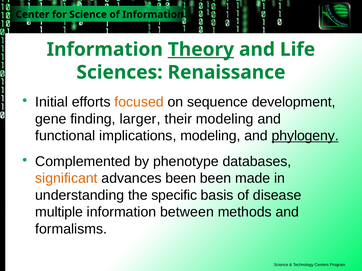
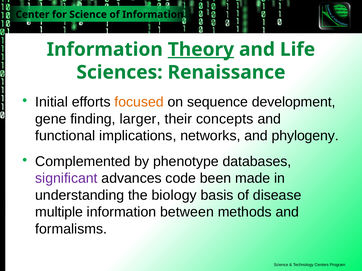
their modeling: modeling -> concepts (225, 119)
implications modeling: modeling -> networks (210, 136)
phylogeny underline: present -> none (305, 136)
significant colour: orange -> purple (66, 179)
advances been: been -> code (181, 179)
specific: specific -> biology (174, 196)
